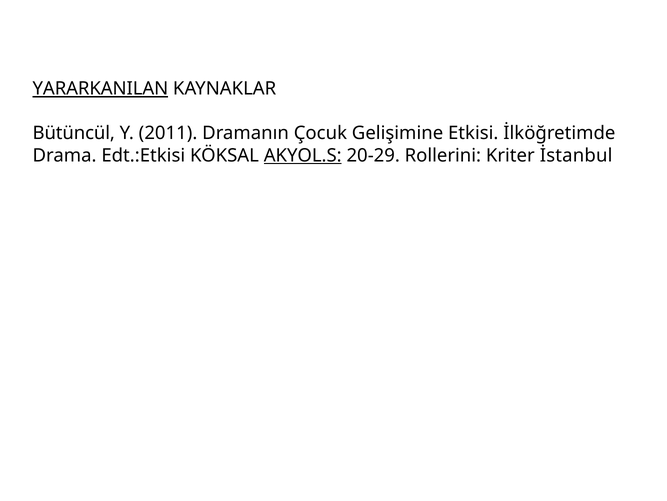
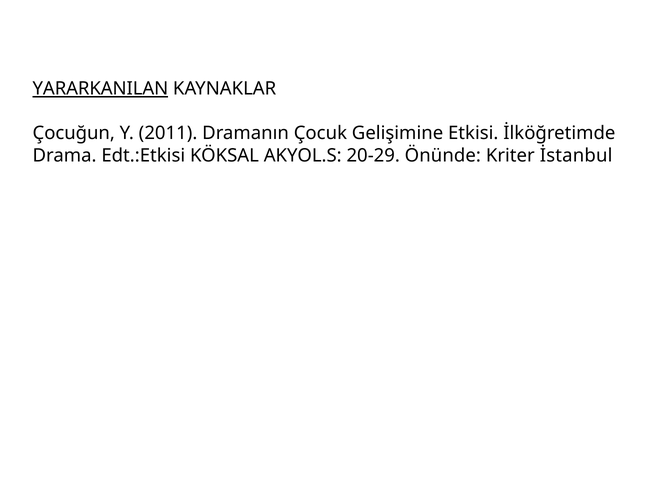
Bütüncül: Bütüncül -> Çocuğun (74, 133)
AKYOL.S underline: present -> none (303, 155)
Rollerini: Rollerini -> Önünde (443, 155)
